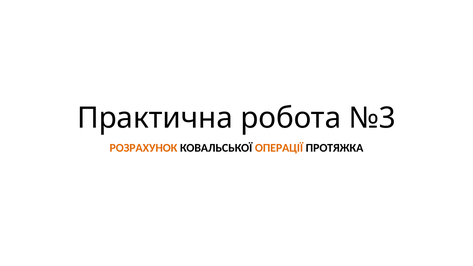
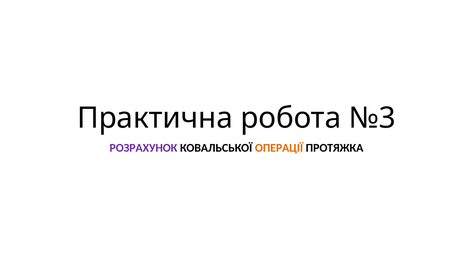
РОЗРАХУНОК colour: orange -> purple (143, 148)
